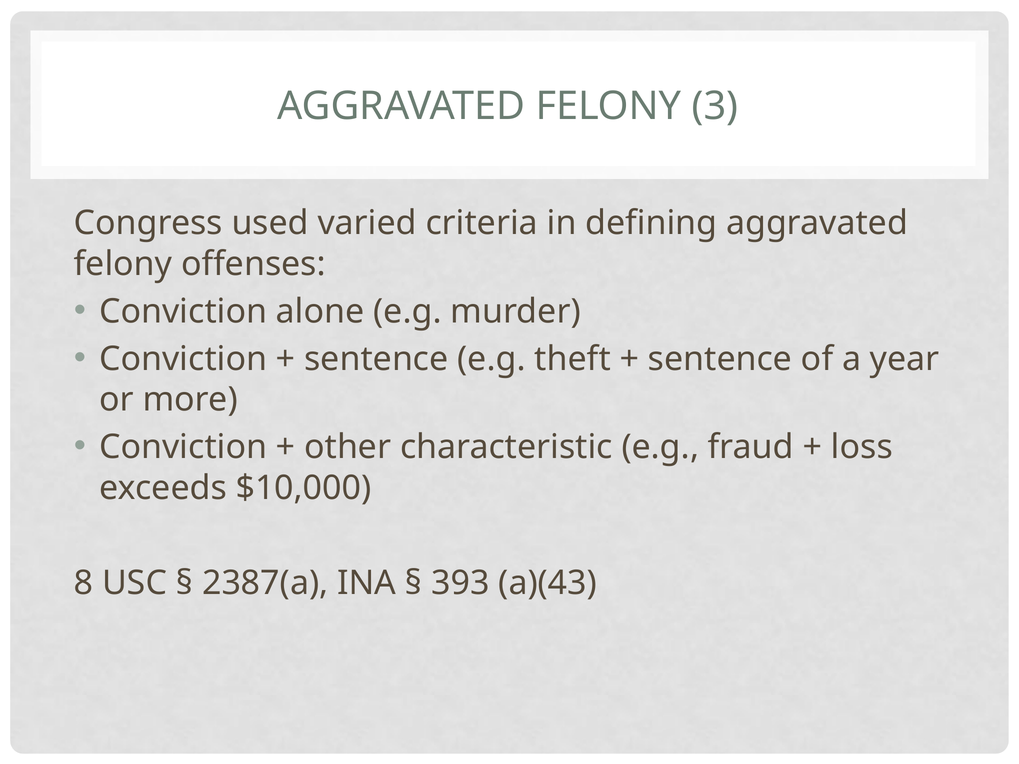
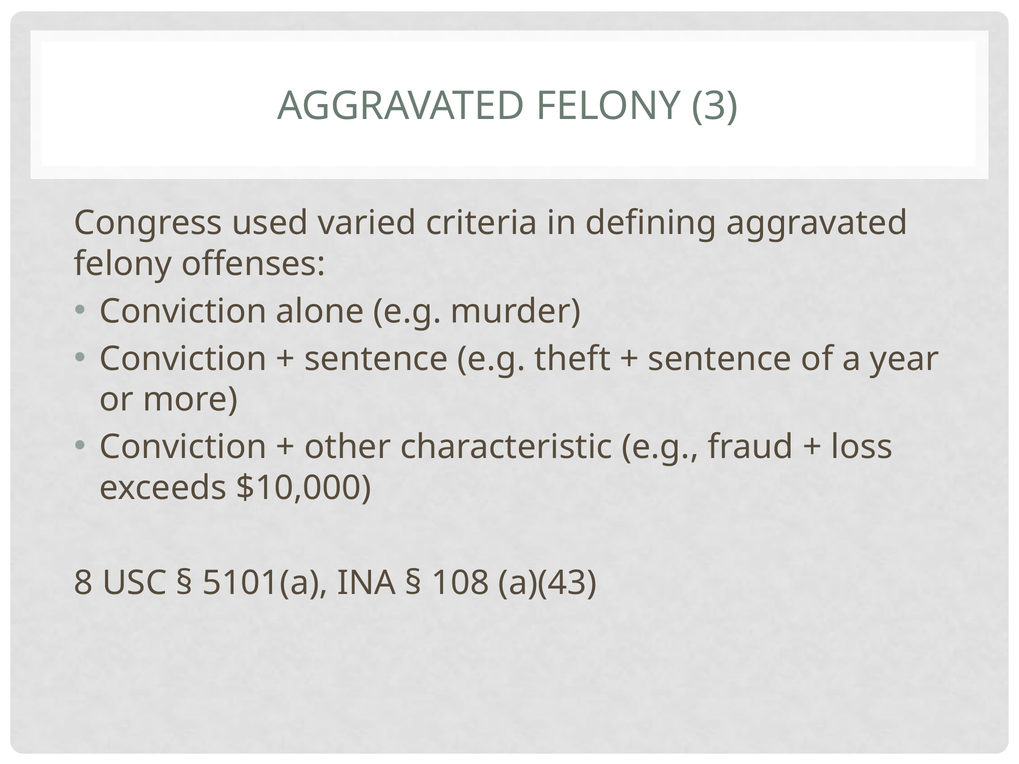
2387(a: 2387(a -> 5101(a (265, 583)
393: 393 -> 108 (460, 583)
